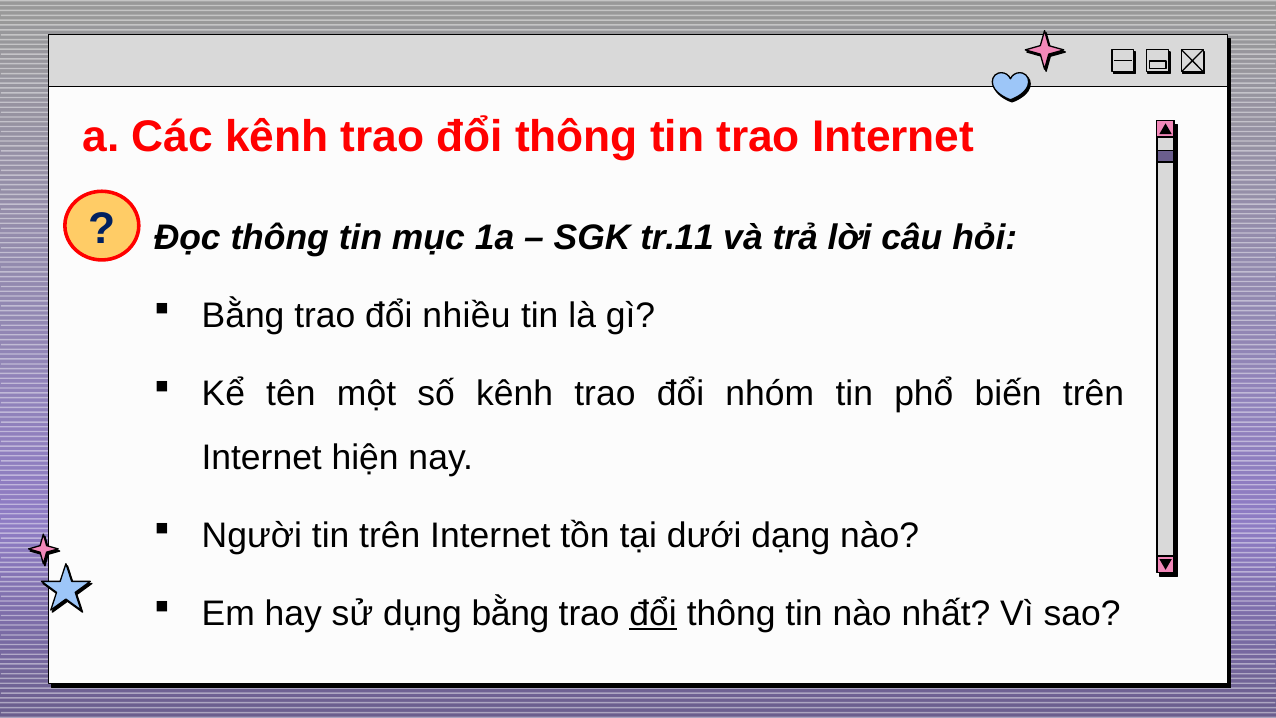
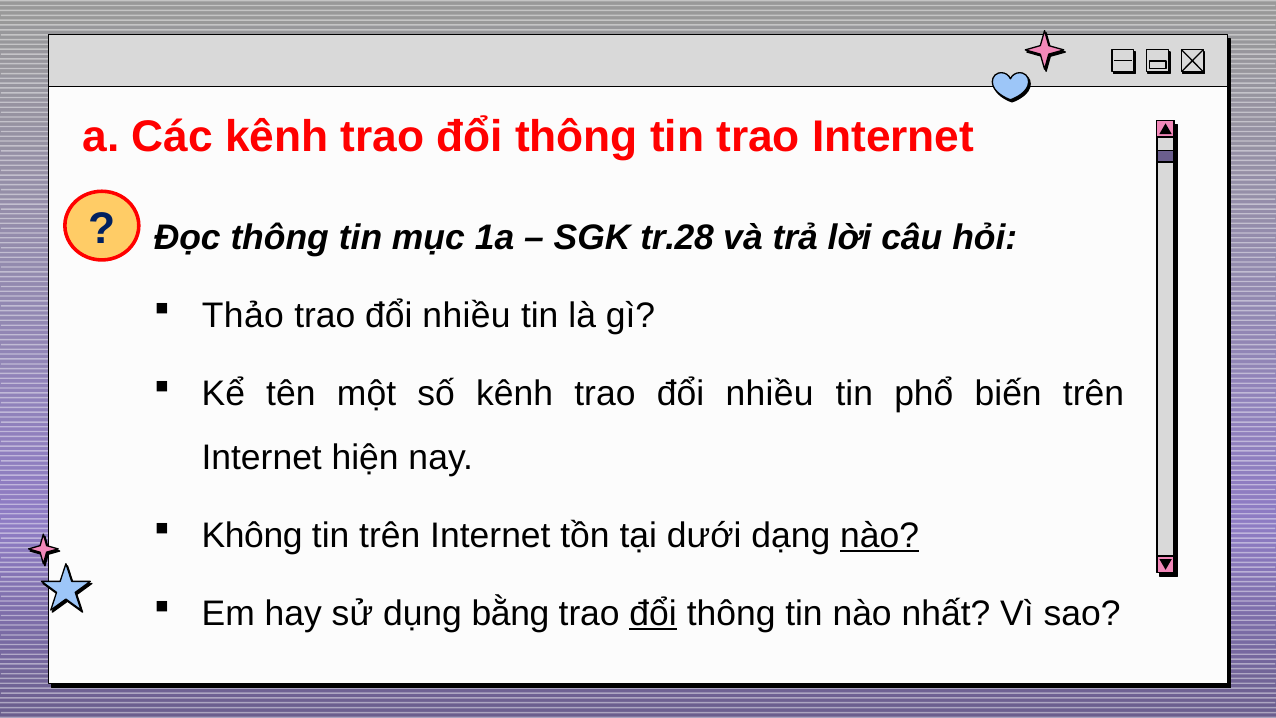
tr.11: tr.11 -> tr.28 (677, 238)
Bằng: Bằng -> Thảo (243, 316)
kênh trao đổi nhóm: nhóm -> nhiều (770, 394)
Người: Người -> Không (252, 536)
nào underline: none -> present (880, 536)
